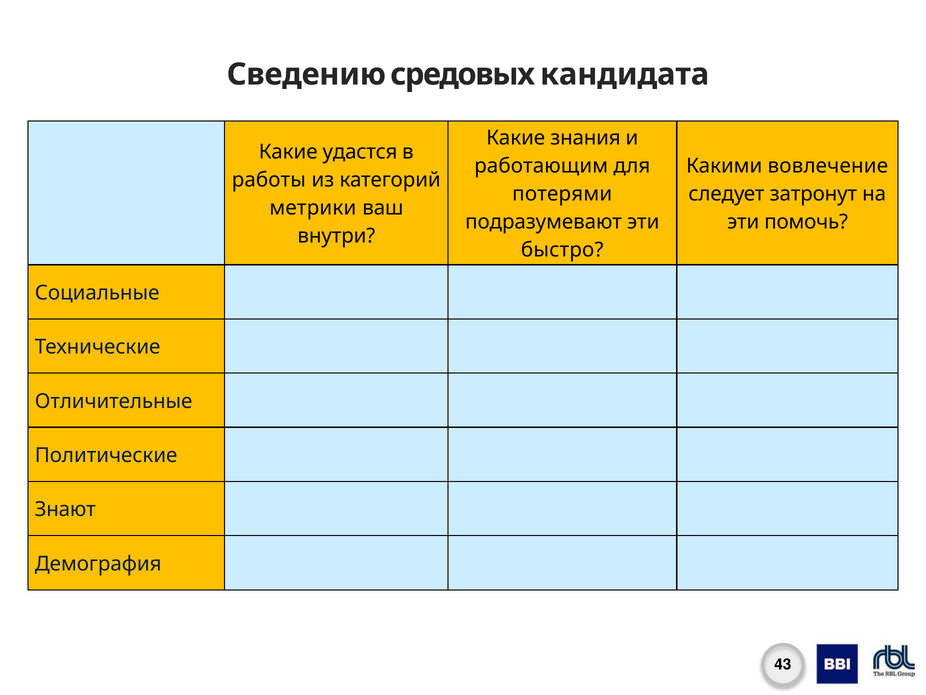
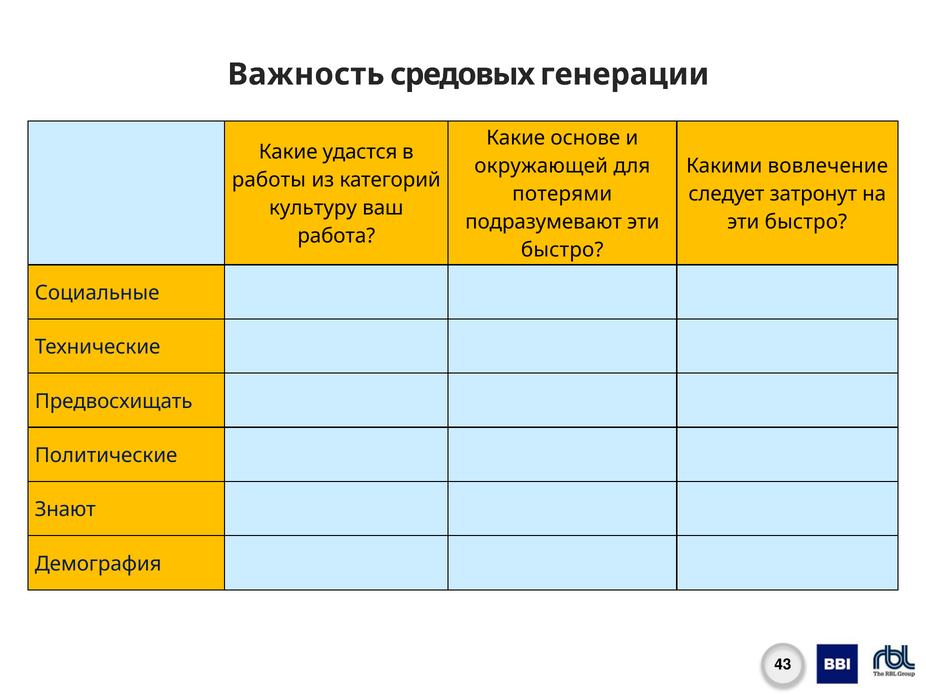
Сведению: Сведению -> Важность (306, 74)
кандидата: кандидата -> генерации (625, 74)
знания: знания -> основе (585, 138)
работающим: работающим -> окружающей (541, 166)
метрики: метрики -> культуру (313, 208)
помочь: помочь -> быстро (806, 222)
внутри: внутри -> работа (336, 236)
Отличительные: Отличительные -> Предвосхищать (114, 401)
